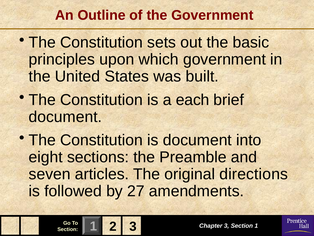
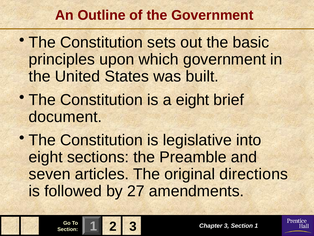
a each: each -> eight (193, 100)
is document: document -> legislative (197, 140)
